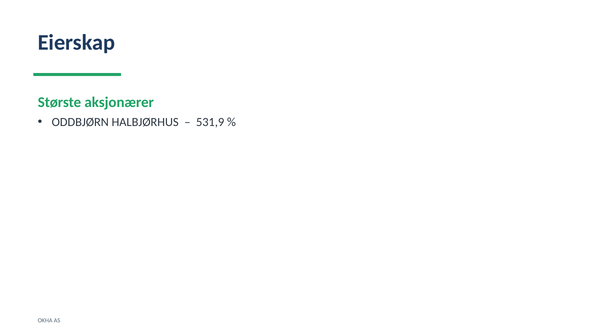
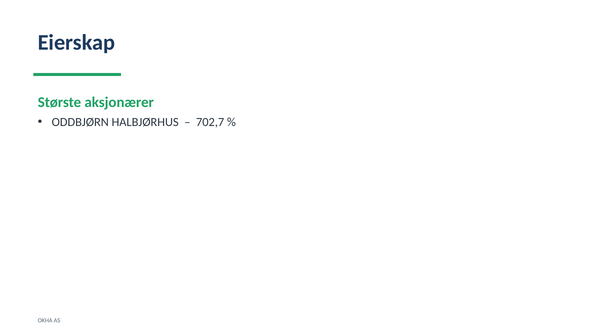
531,9: 531,9 -> 702,7 (210, 122)
